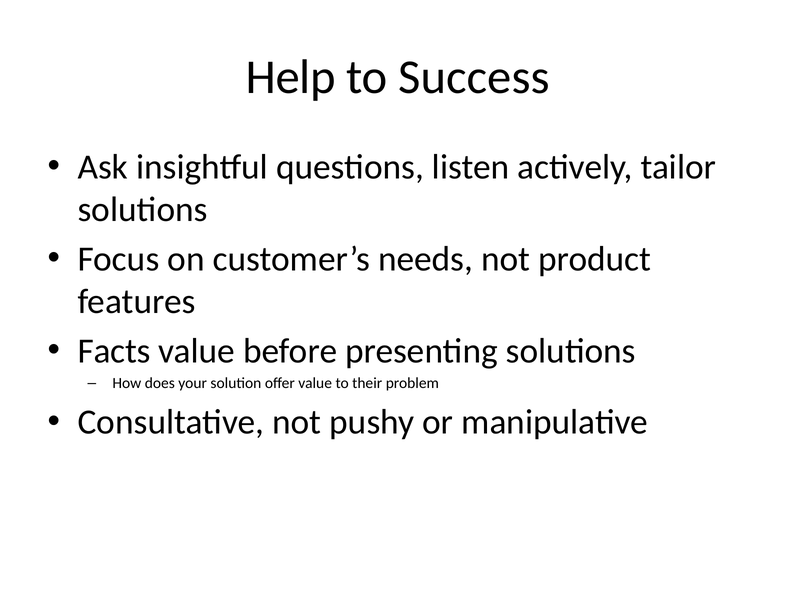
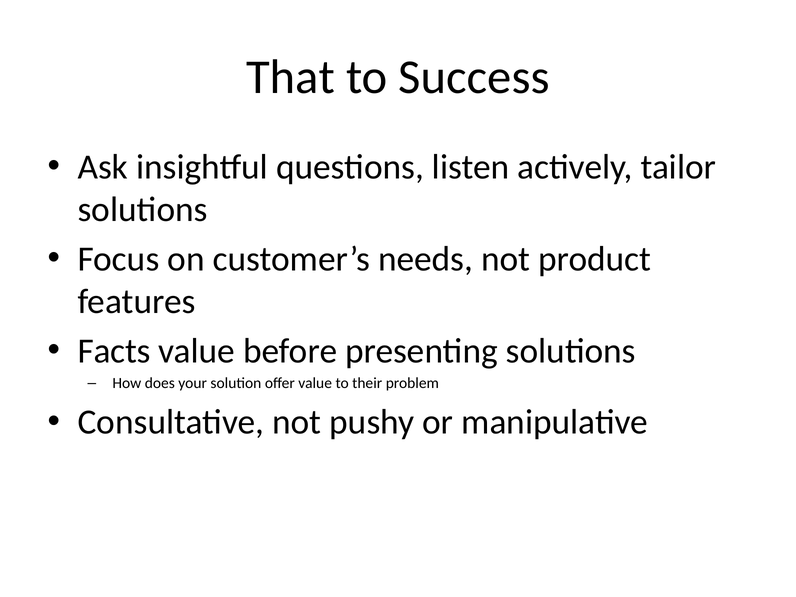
Help: Help -> That (291, 77)
